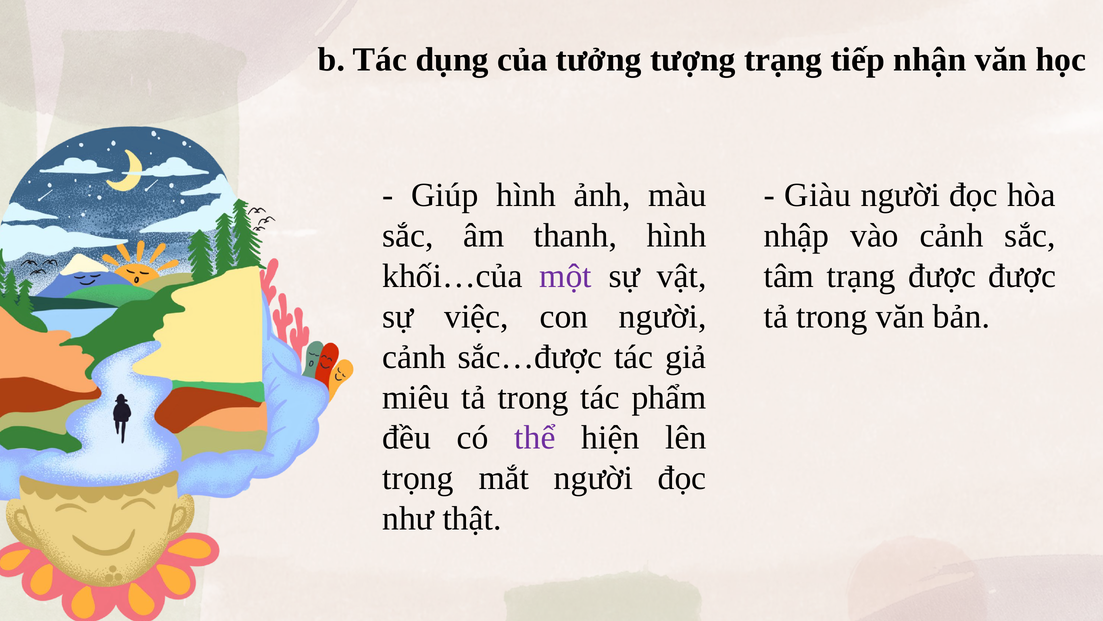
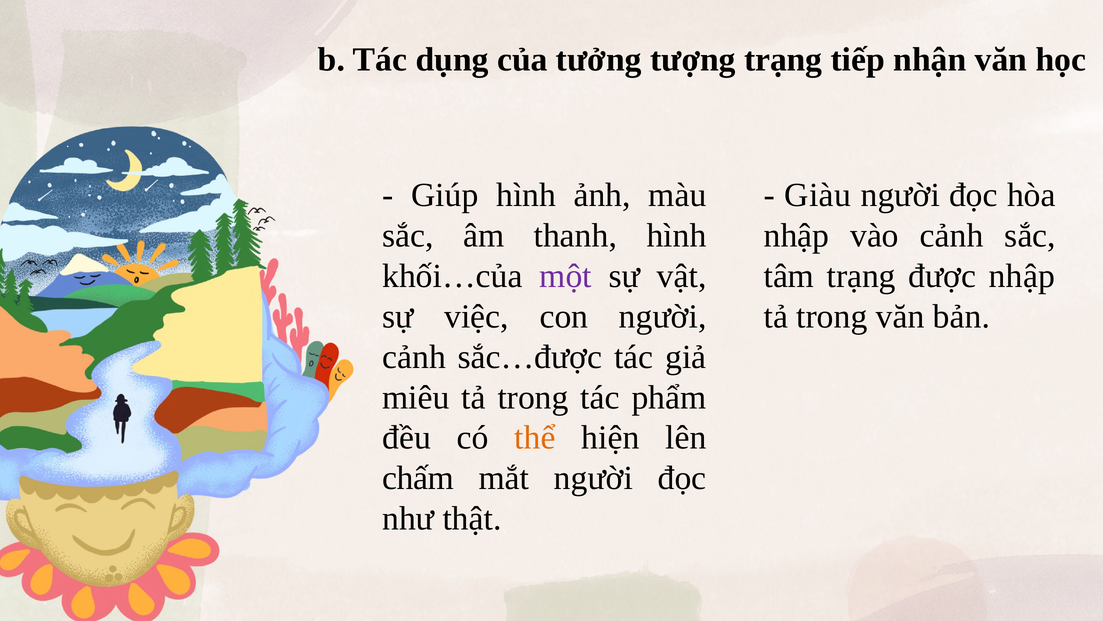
được được: được -> nhập (1022, 276)
thể colour: purple -> orange (535, 437)
trọng: trọng -> chấm (418, 478)
